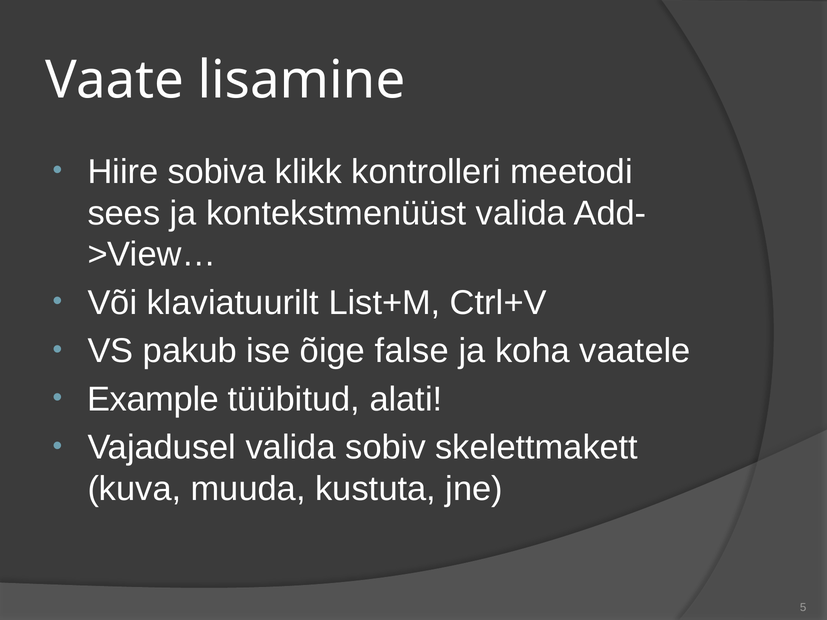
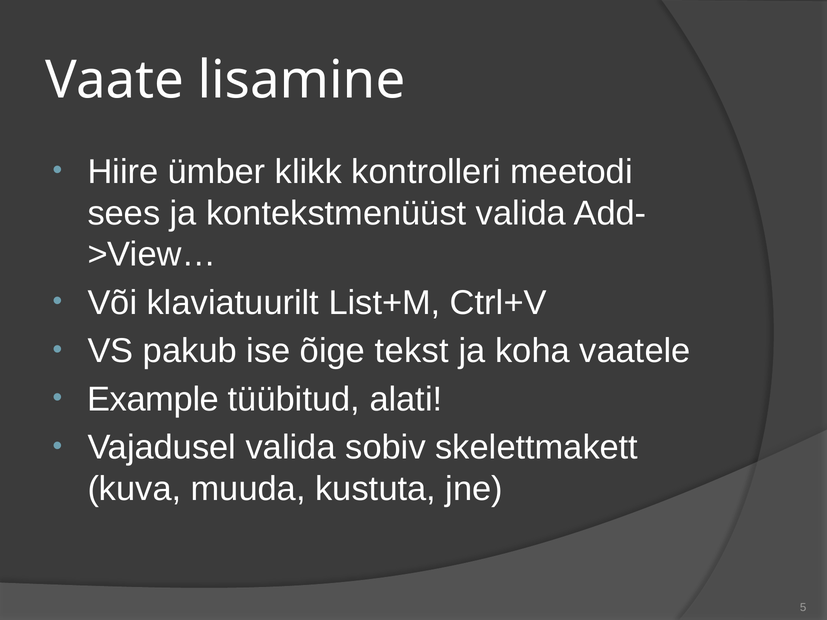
sobiva: sobiva -> ümber (217, 172)
false: false -> tekst (412, 351)
